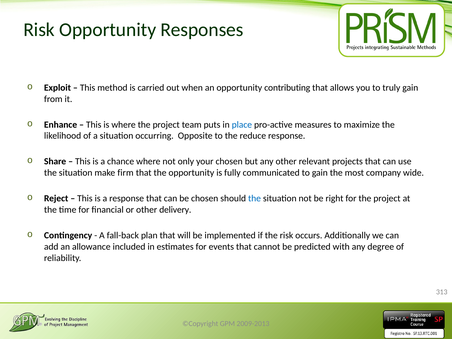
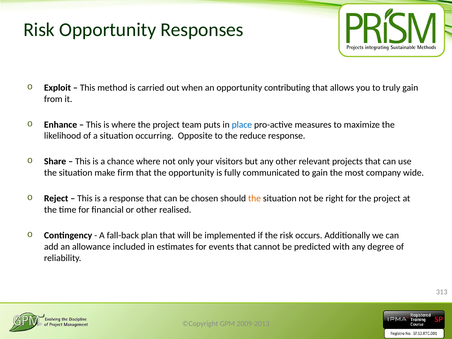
your chosen: chosen -> visitors (229, 161)
the colour: blue -> orange (255, 198)
delivery: delivery -> realised (175, 210)
